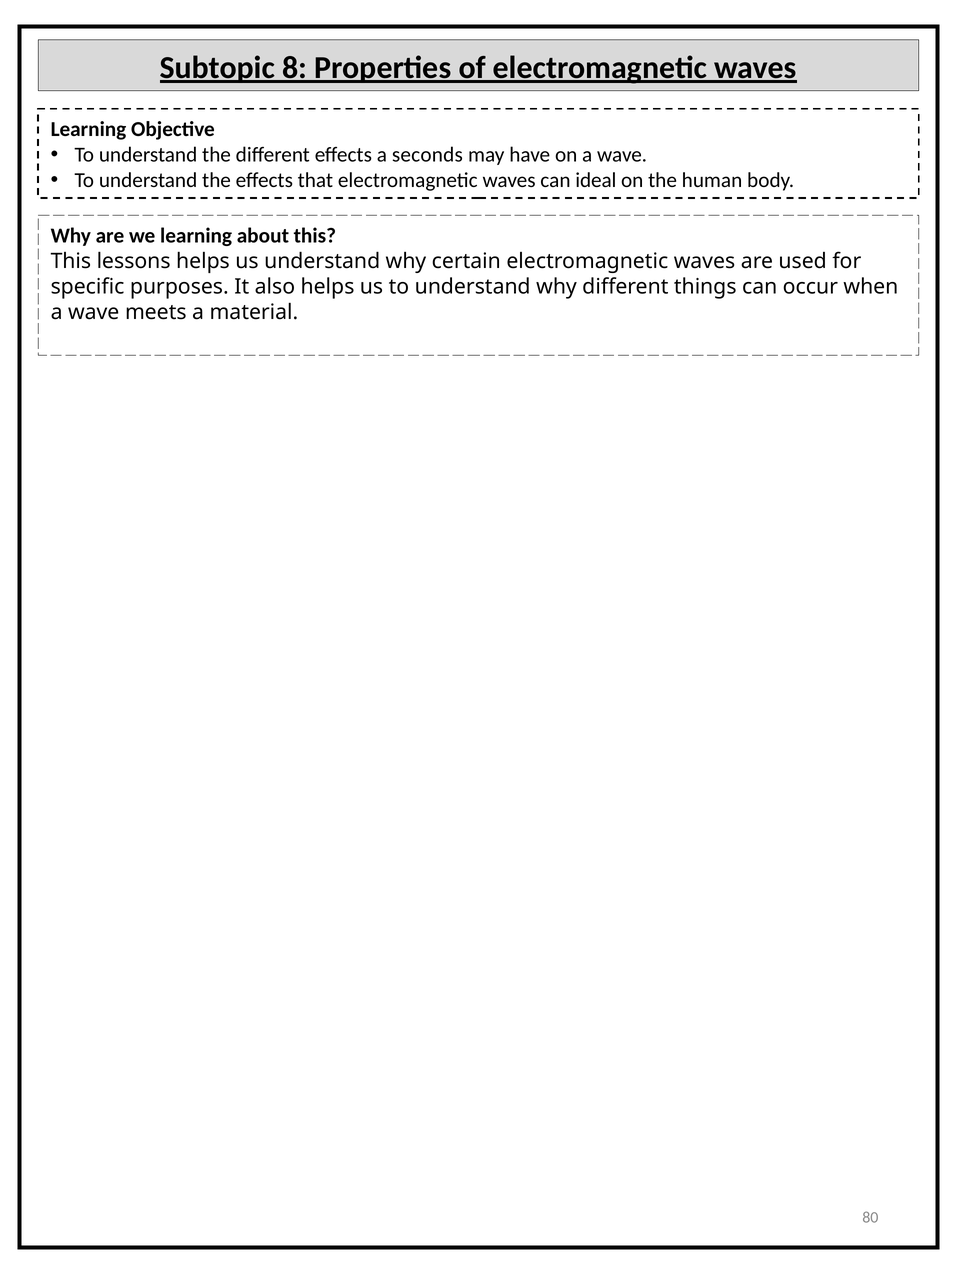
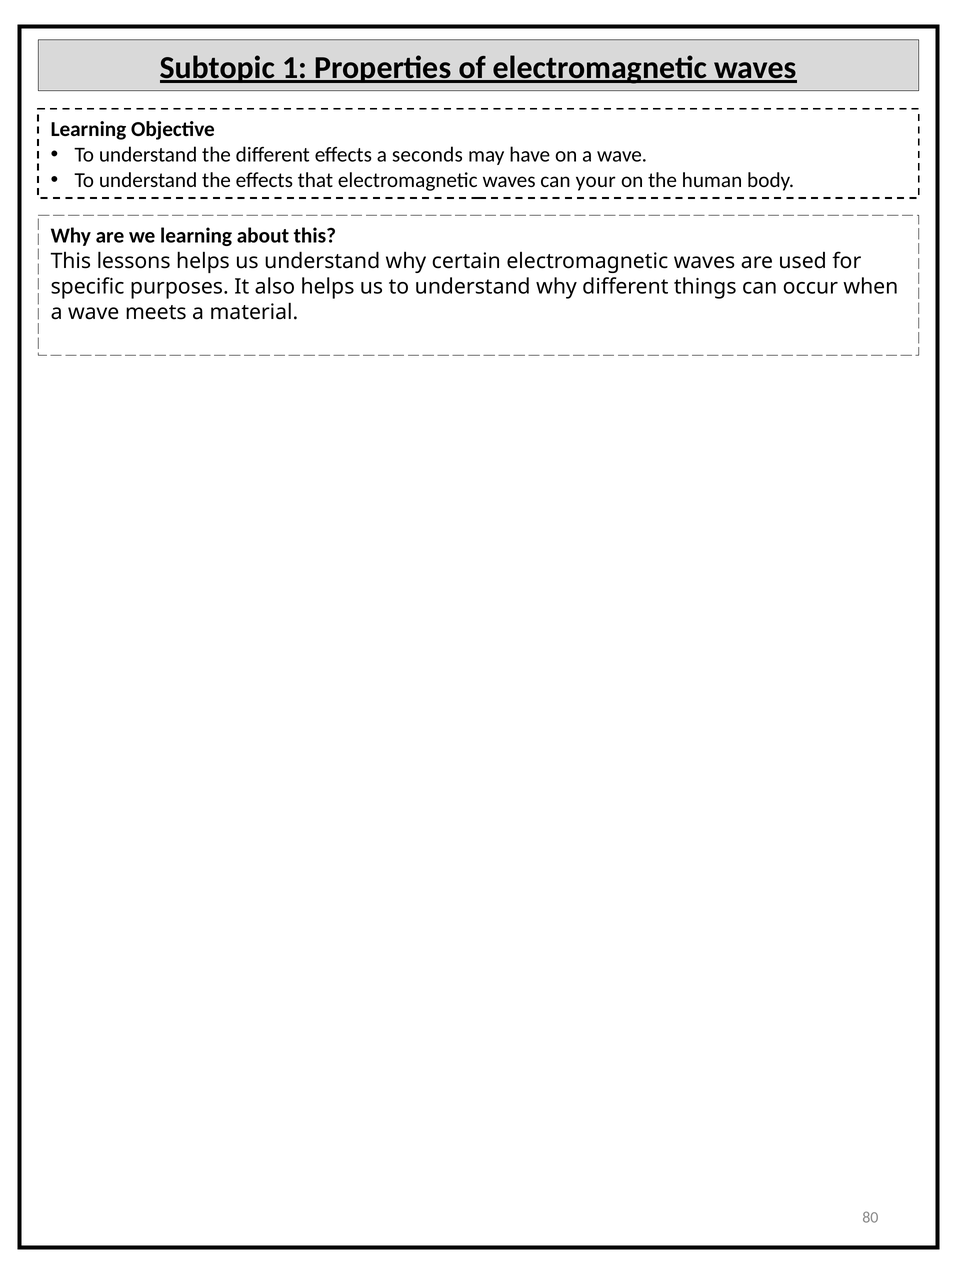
8: 8 -> 1 (295, 67)
ideal: ideal -> your (596, 180)
